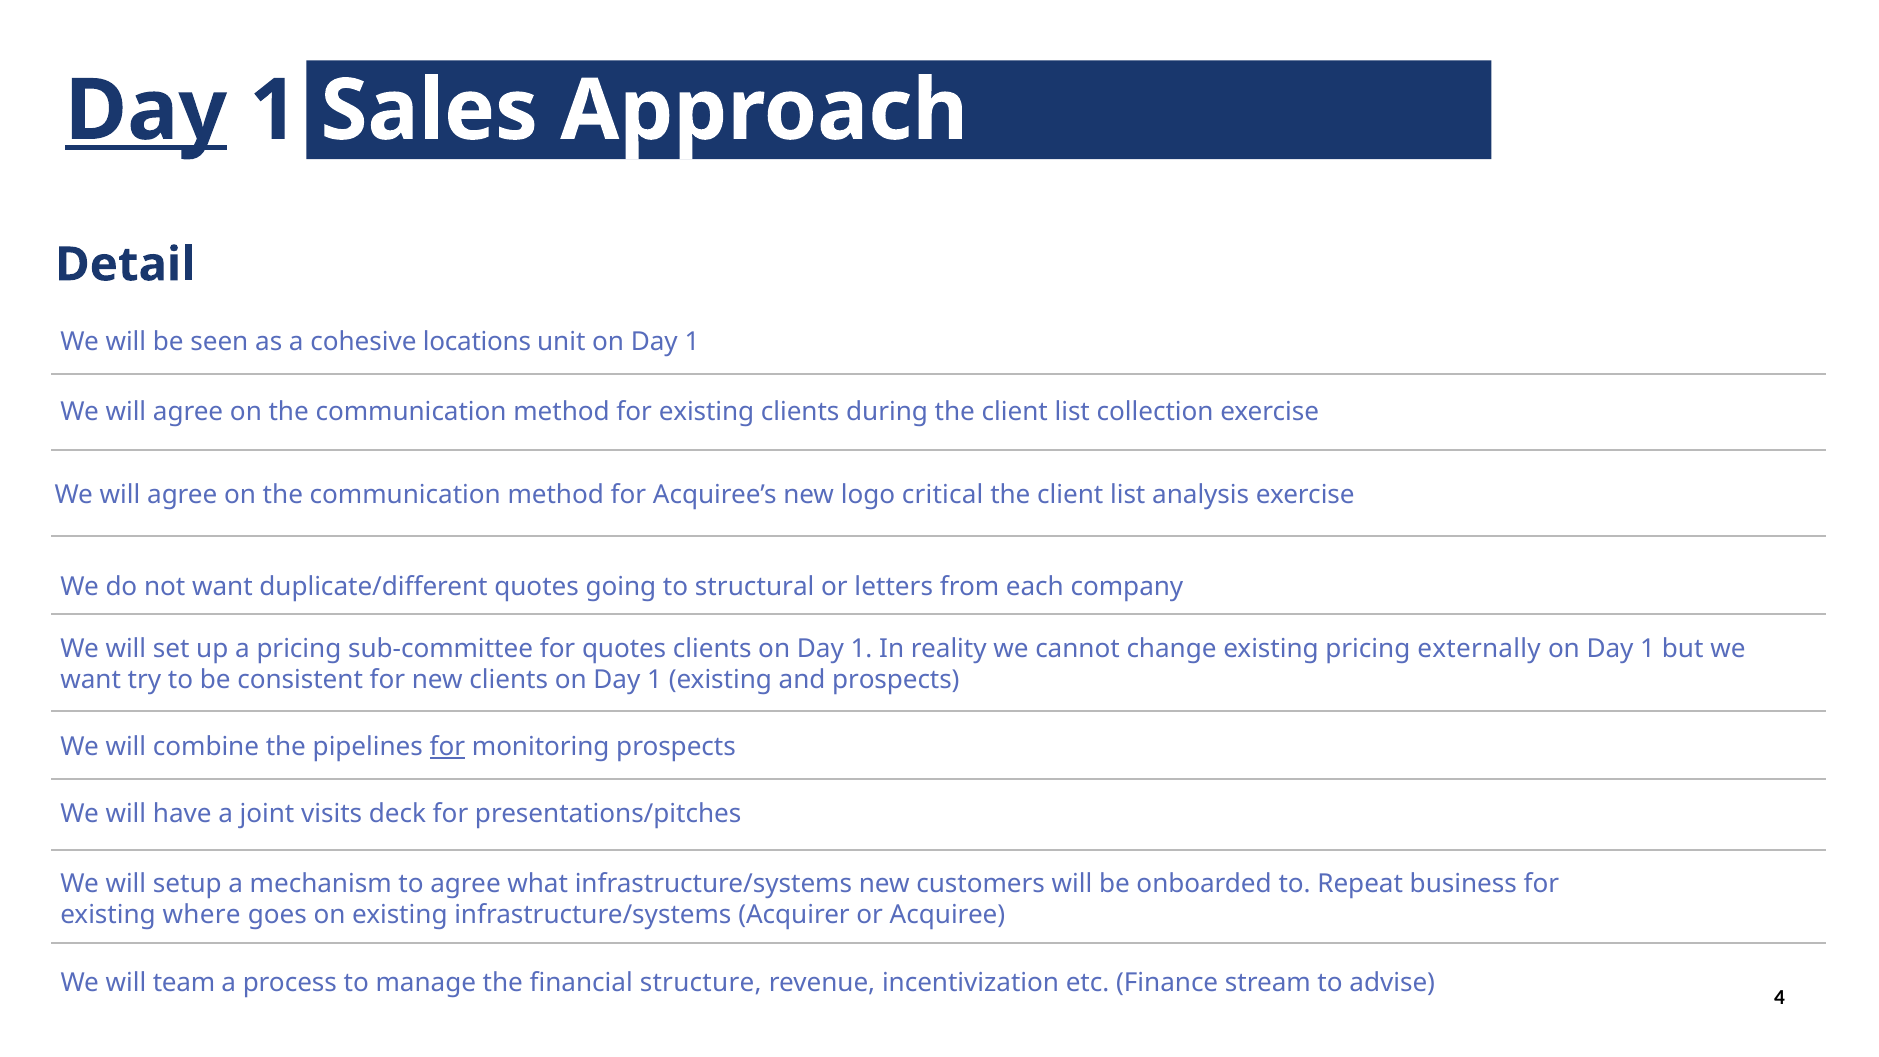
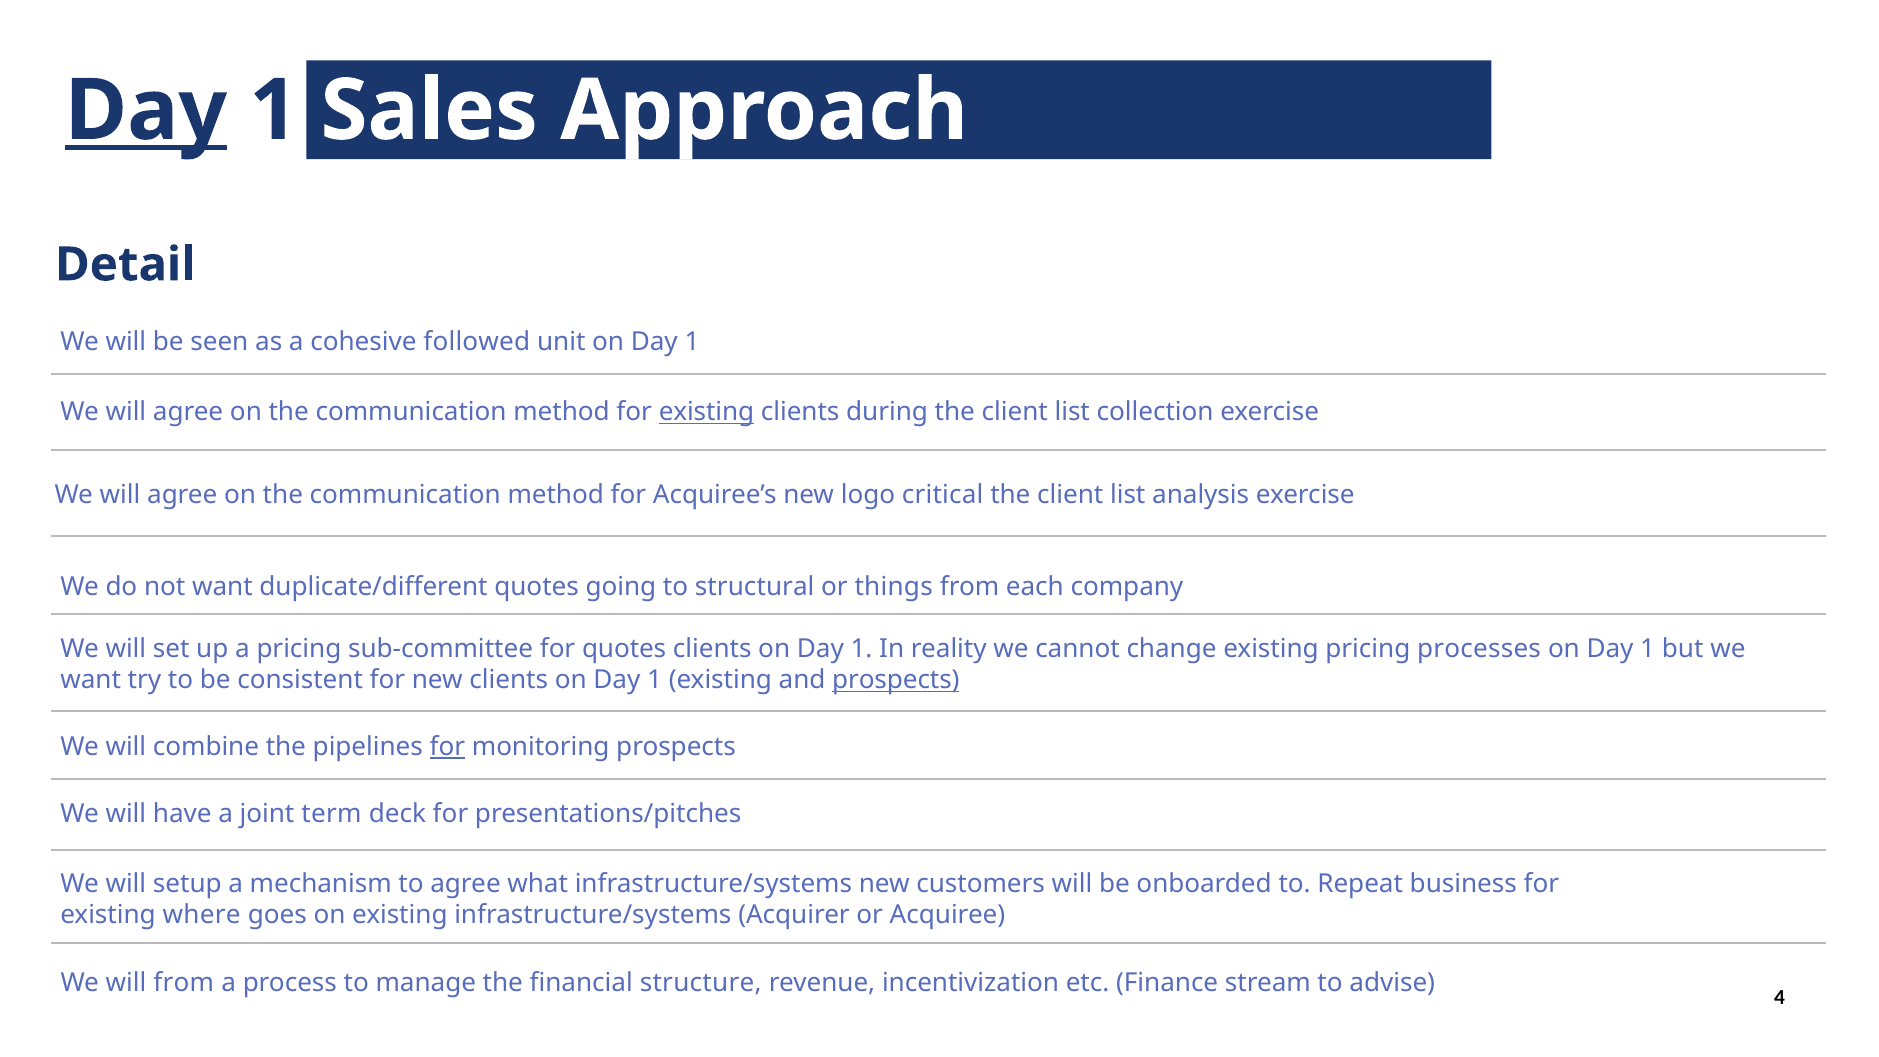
locations: locations -> followed (477, 342)
existing underline: none -> present (706, 412)
letters: letters -> things (894, 587)
externally: externally -> processes (1479, 649)
prospects underline: none -> present (896, 680)
visits: visits -> term (332, 813)
will team: team -> from (184, 982)
